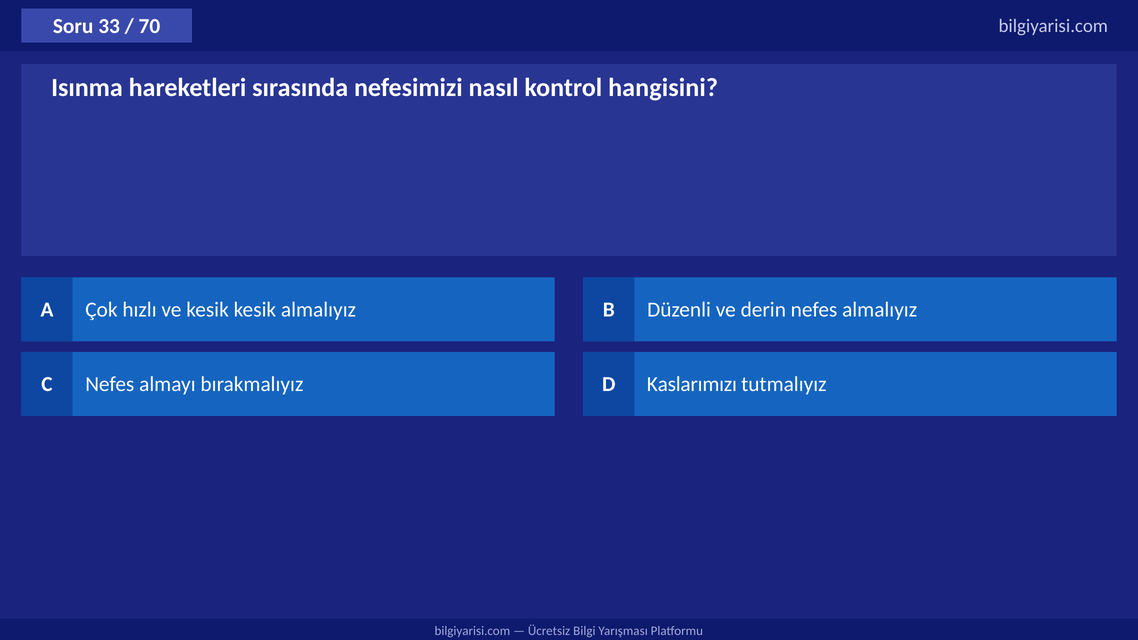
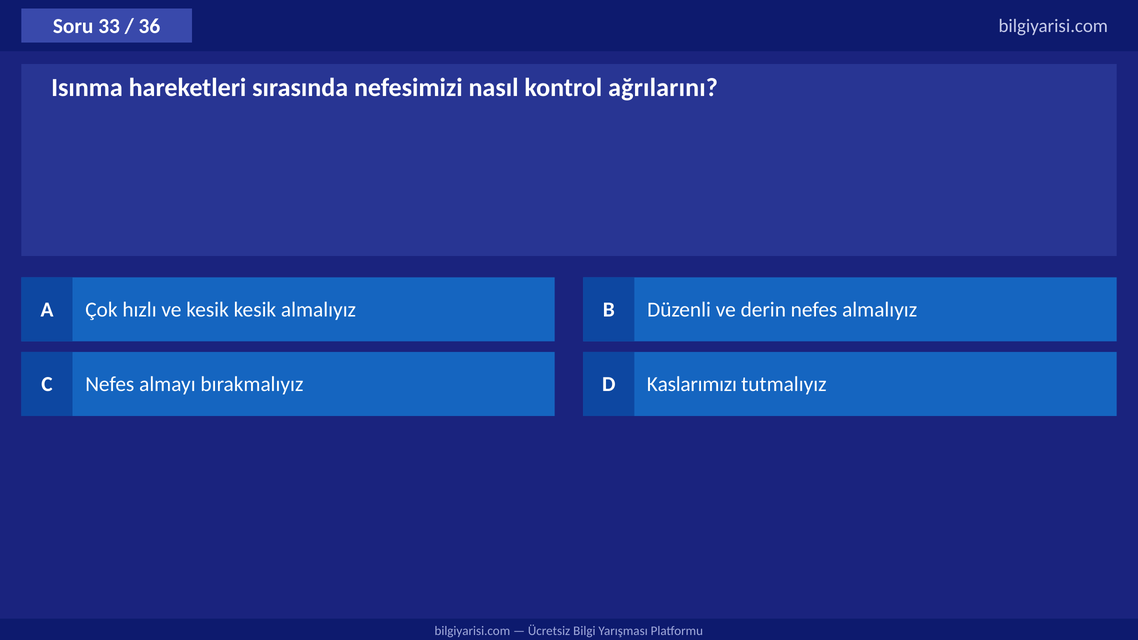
70: 70 -> 36 (149, 26)
hangisini: hangisini -> ağrılarını (663, 88)
